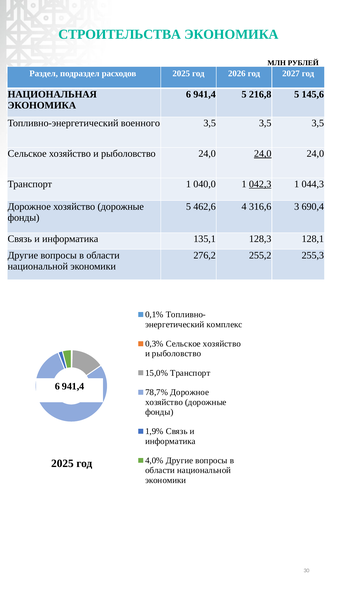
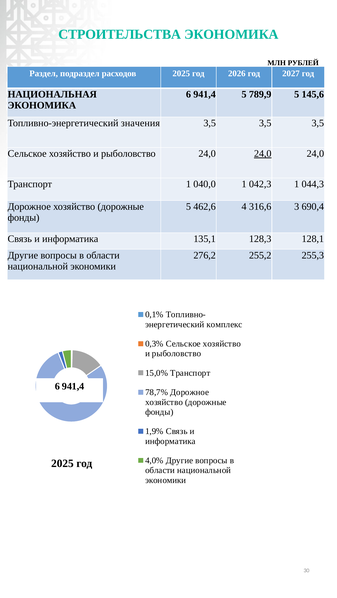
216,8: 216,8 -> 789,9 (260, 94)
военного: военного -> значения (140, 123)
042,3 underline: present -> none (260, 184)
